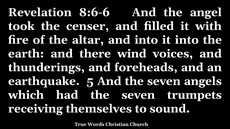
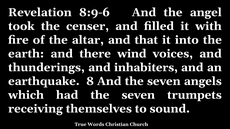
8:6-6: 8:6-6 -> 8:9-6 (94, 12)
and into: into -> that (146, 40)
foreheads: foreheads -> inhabiters (146, 68)
5: 5 -> 8 (90, 81)
